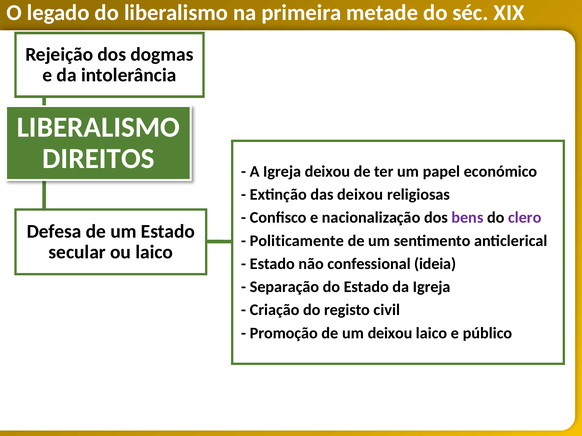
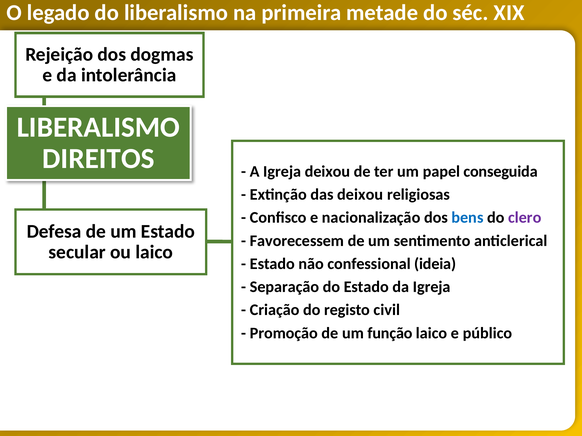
económico: económico -> conseguida (501, 172)
bens colour: purple -> blue (467, 218)
Politicamente: Politicamente -> Favorecessem (297, 241)
um deixou: deixou -> função (390, 333)
